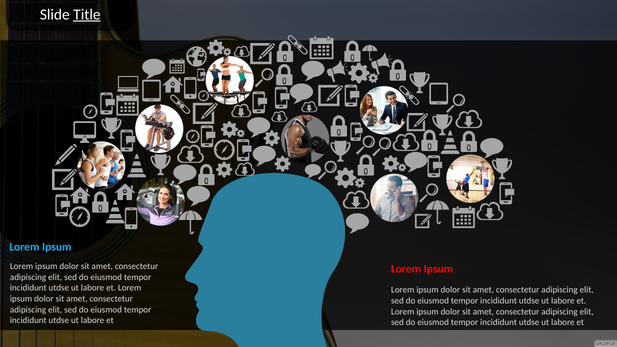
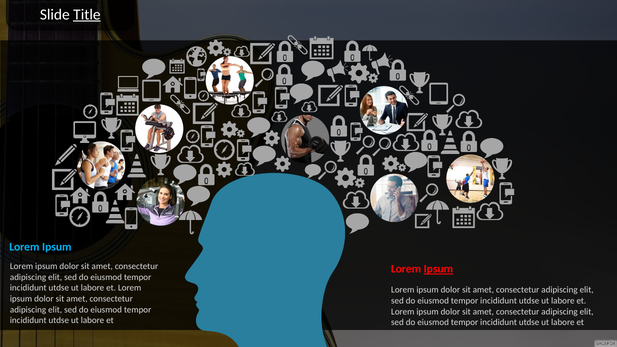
Ipsum underline: none -> present (438, 269)
